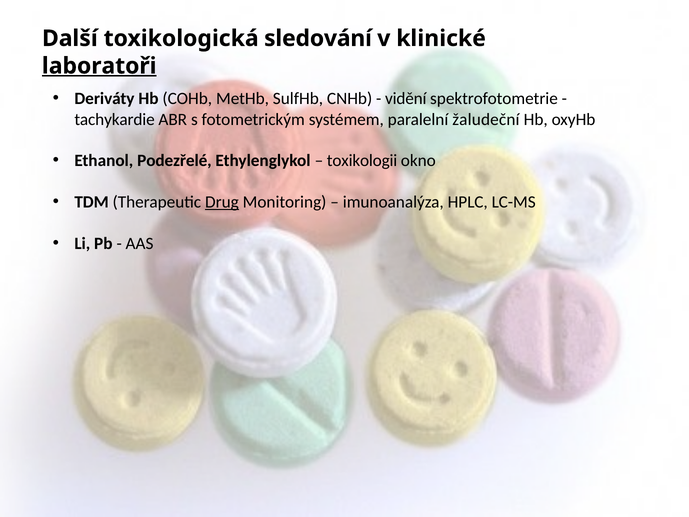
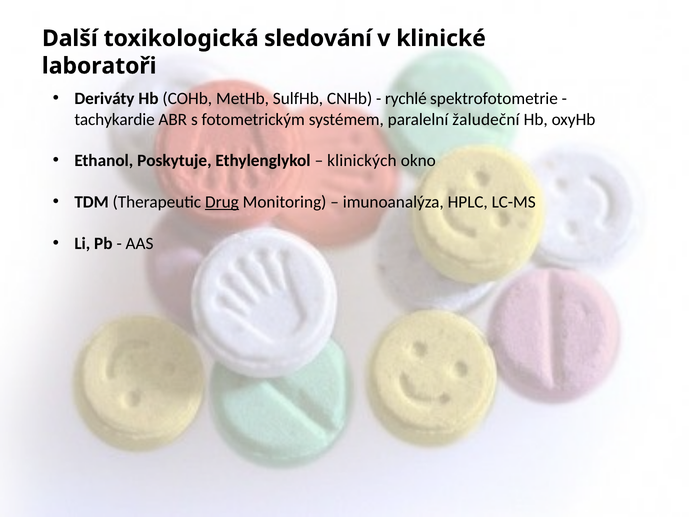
laboratoři underline: present -> none (99, 66)
vidění: vidění -> rychlé (406, 99)
Podezřelé: Podezřelé -> Poskytuje (174, 161)
toxikologii: toxikologii -> klinických (362, 161)
